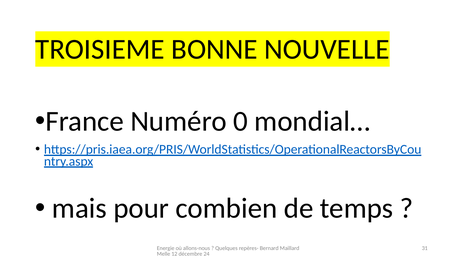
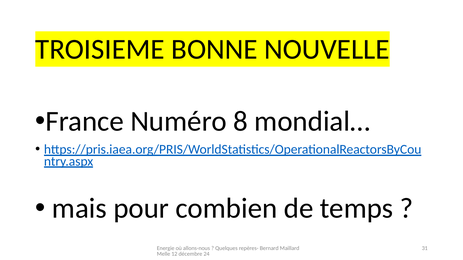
0: 0 -> 8 (240, 122)
